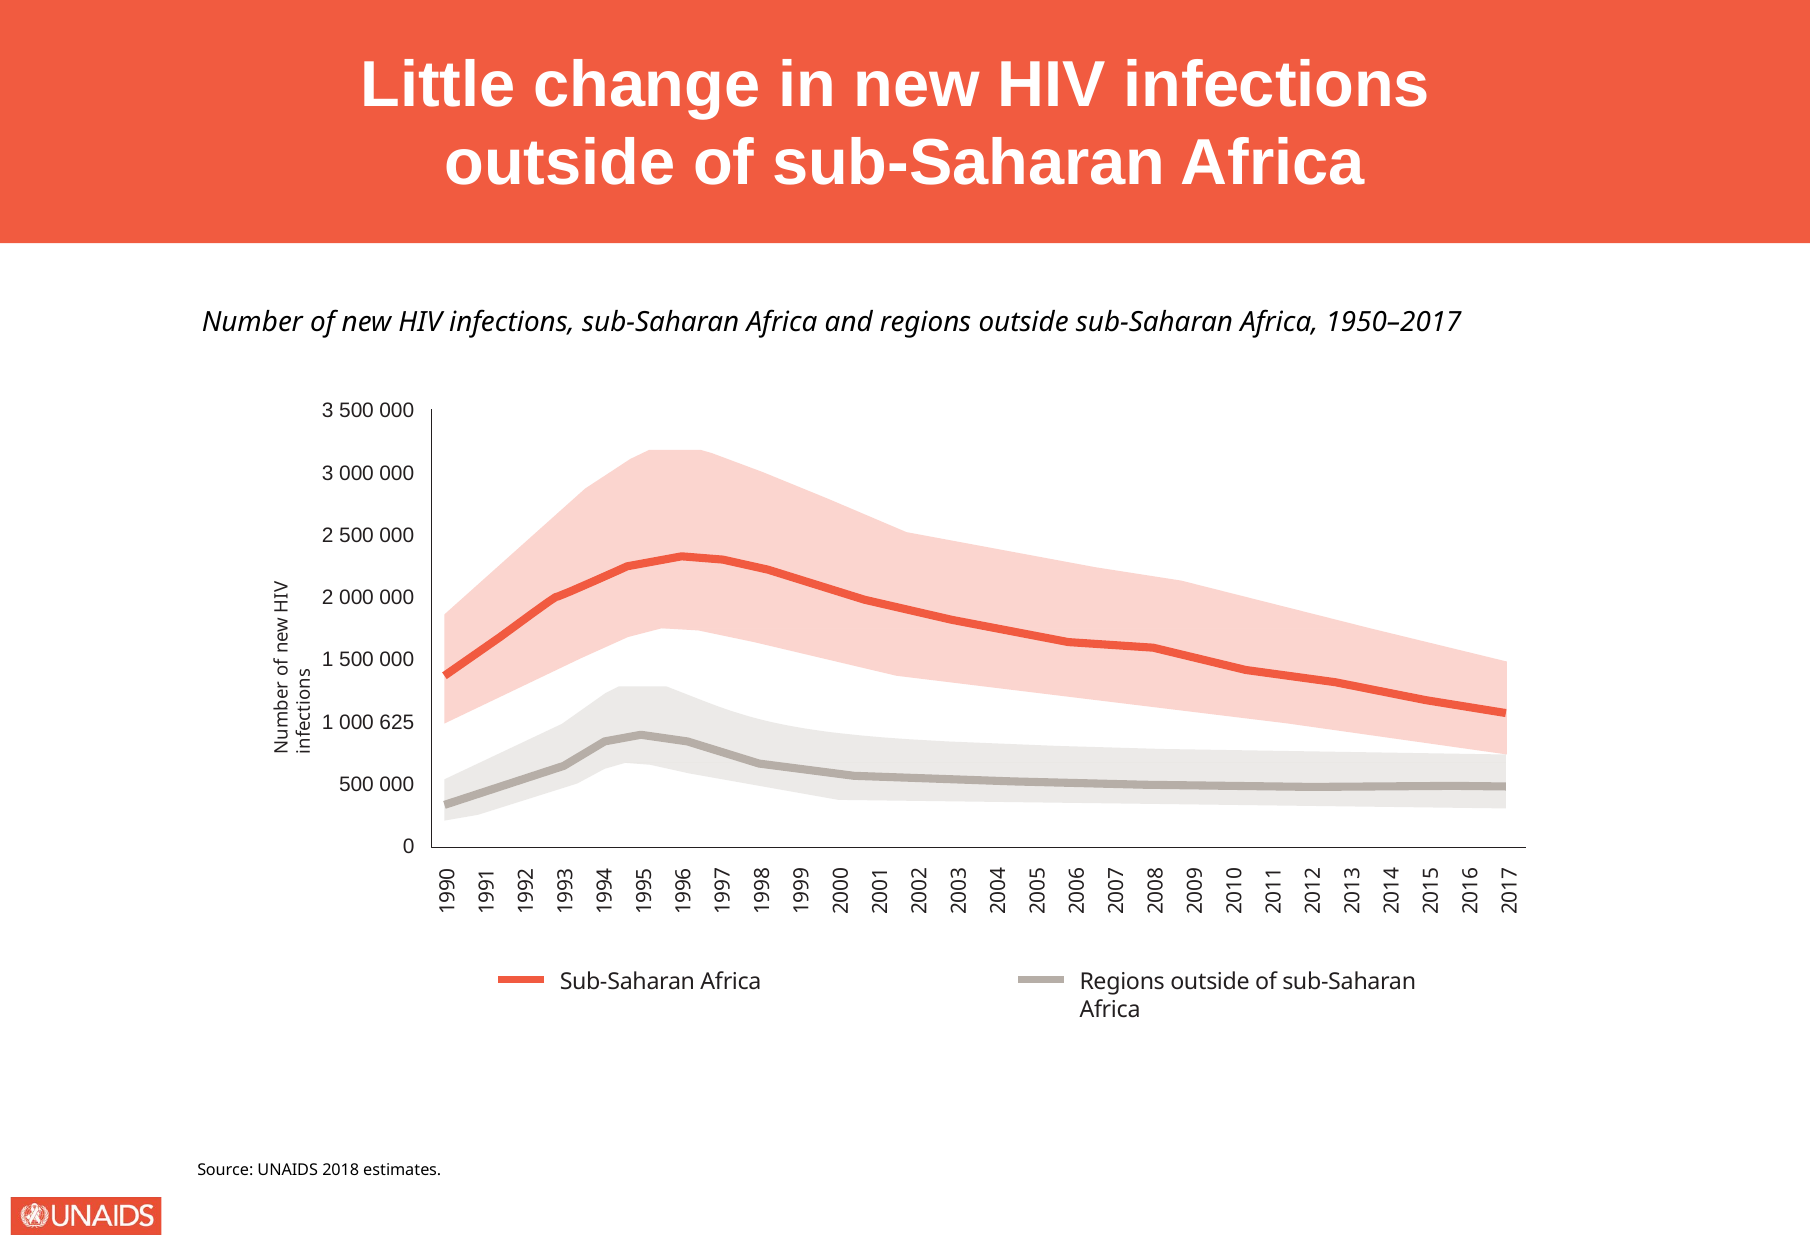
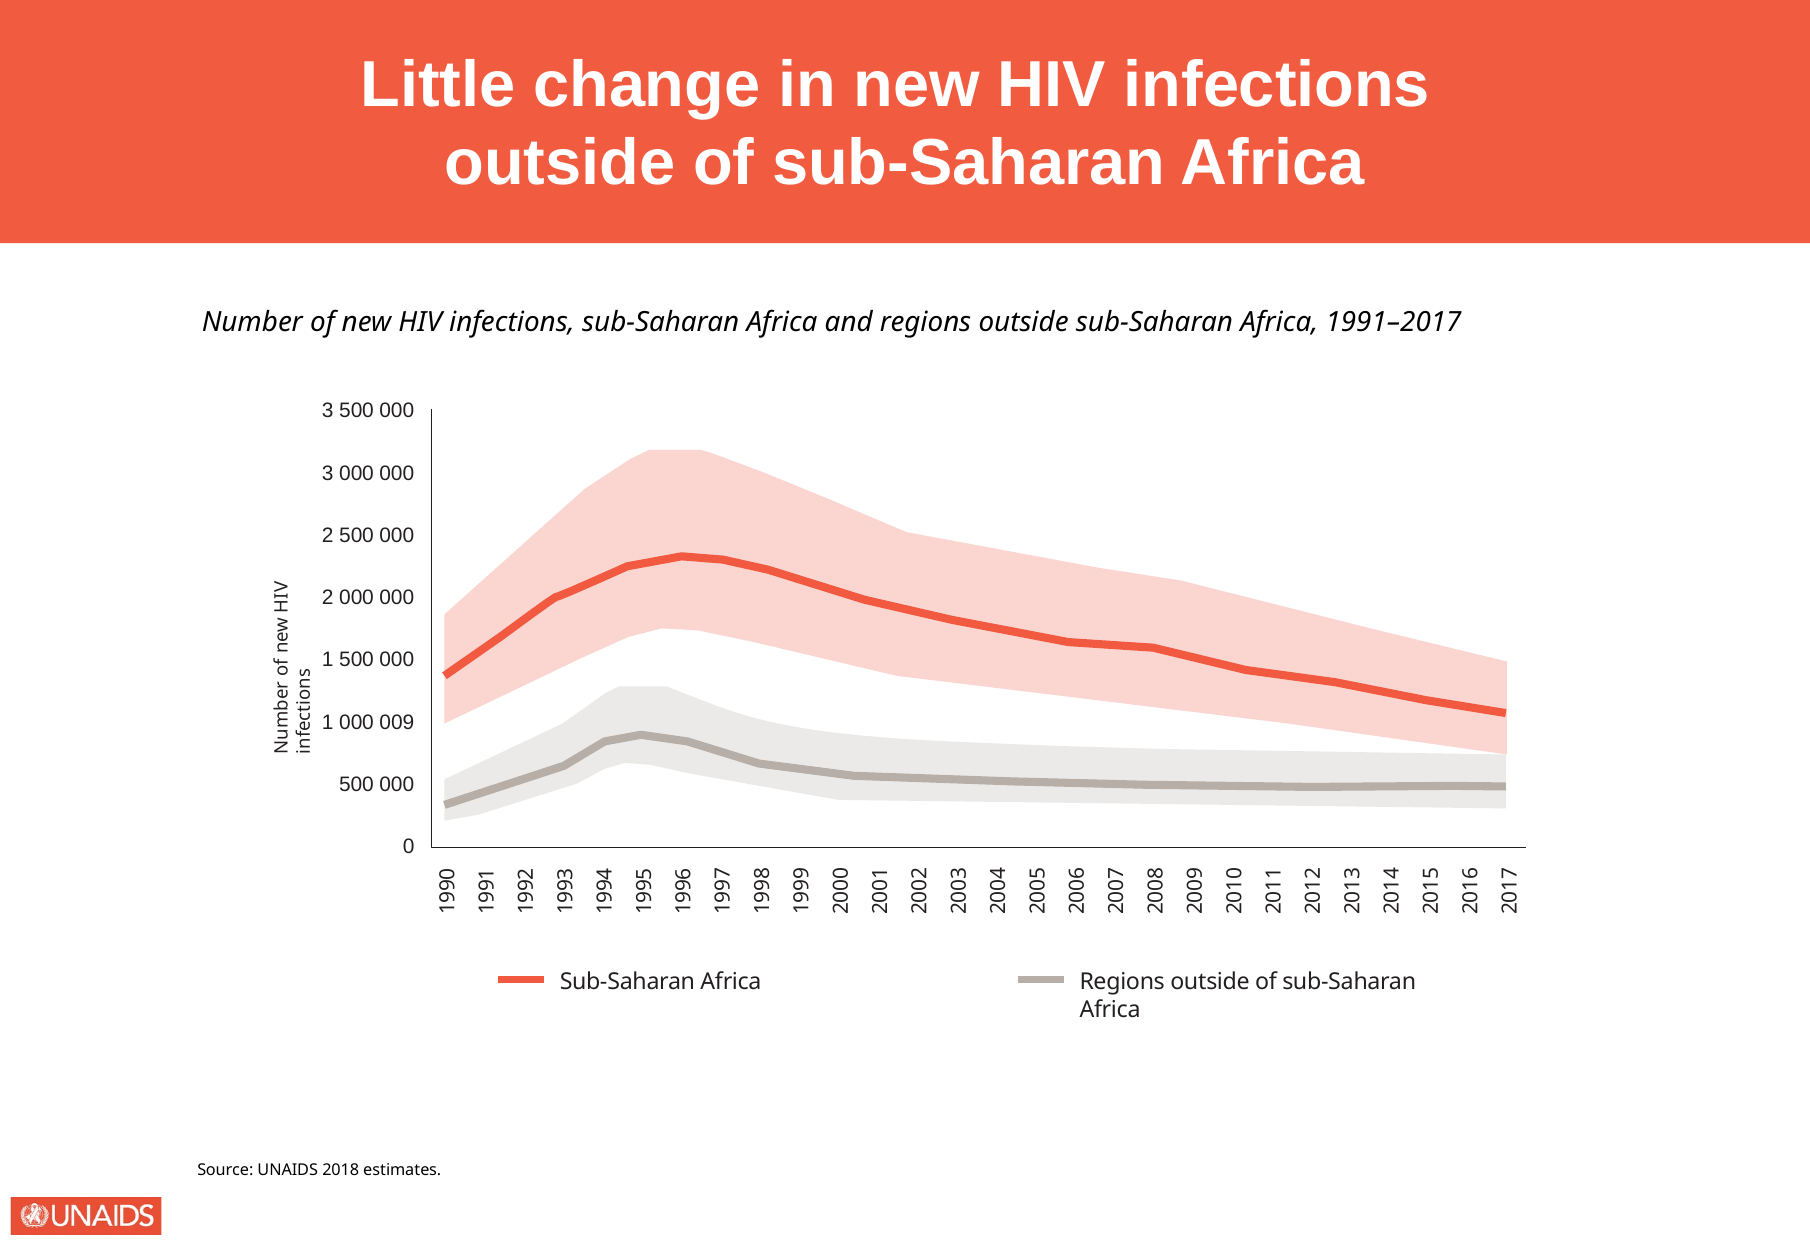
1950–2017: 1950–2017 -> 1991–2017 (1394, 323)
625: 625 -> 009 (397, 722)
